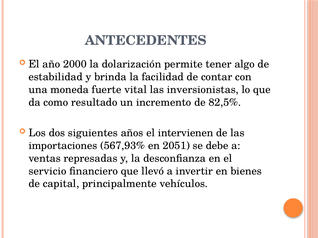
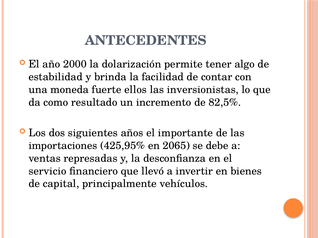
vital: vital -> ellos (136, 90)
intervienen: intervienen -> importante (185, 133)
567,93%: 567,93% -> 425,95% (123, 146)
2051: 2051 -> 2065 (176, 146)
